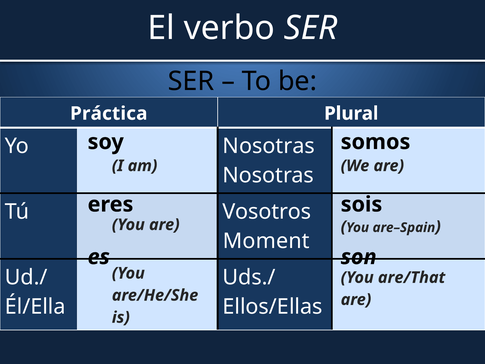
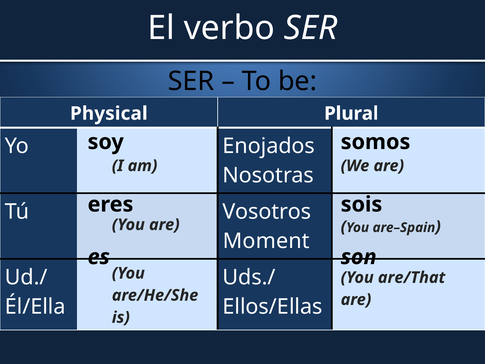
Práctica: Práctica -> Physical (109, 113)
Yo Nosotras: Nosotras -> Enojados (269, 146)
